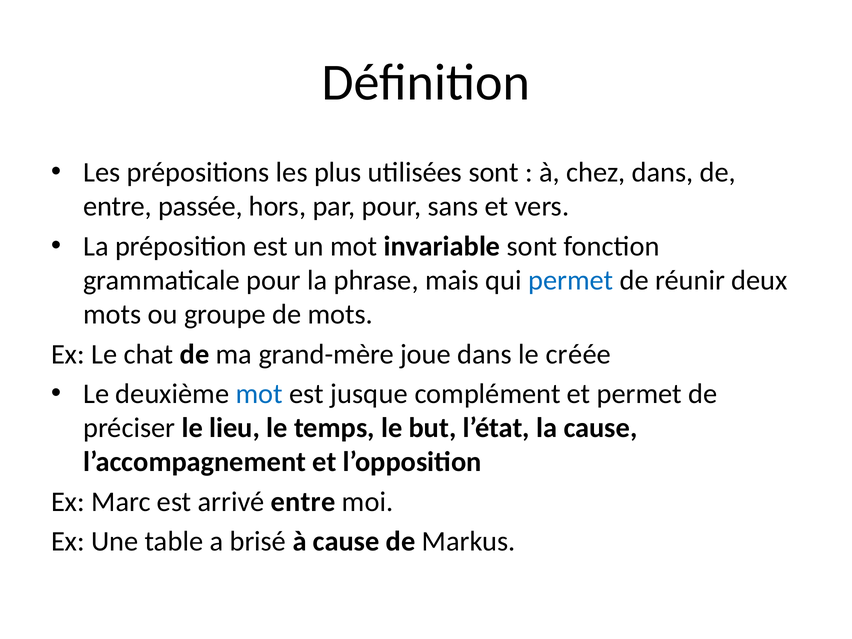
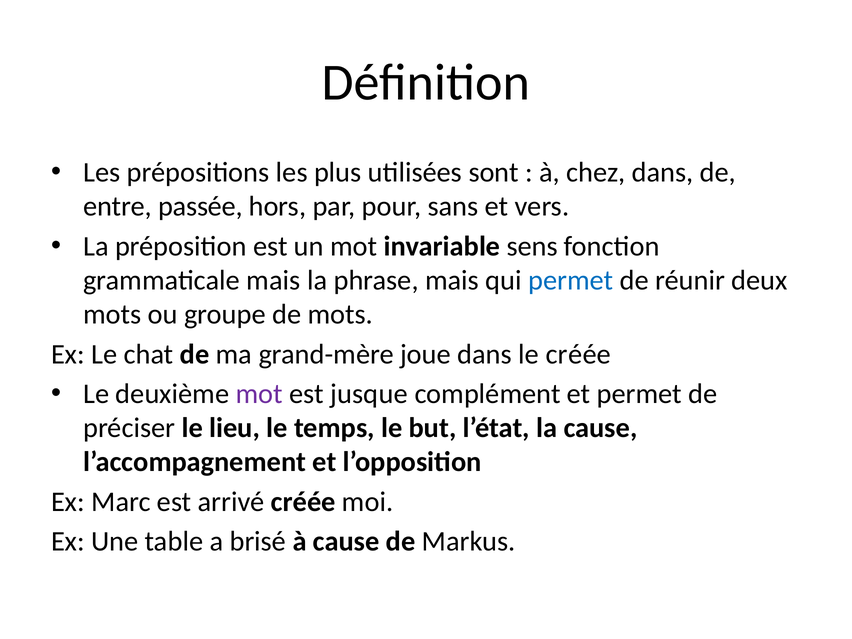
invariable sont: sont -> sens (532, 246)
grammaticale pour: pour -> mais (273, 280)
mot colour: blue -> purple (259, 394)
arrivé entre: entre -> créée (303, 502)
